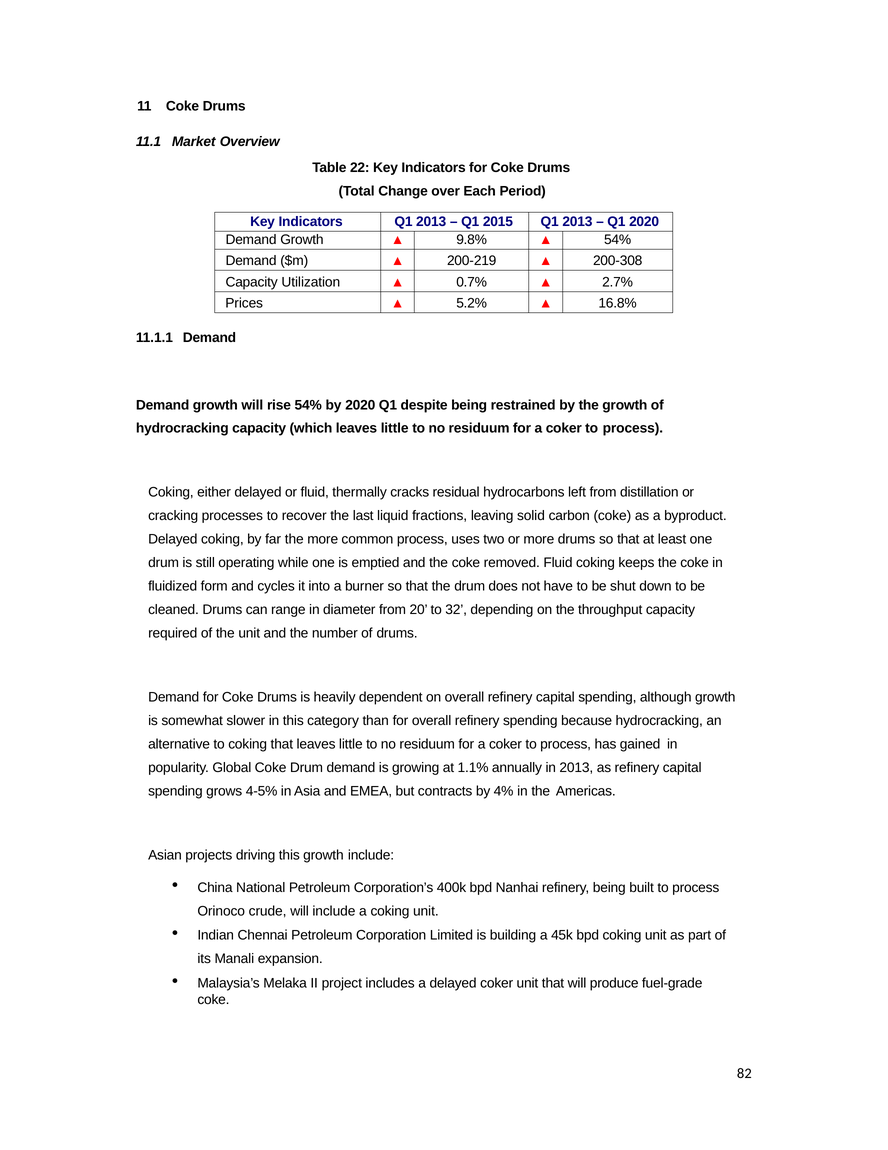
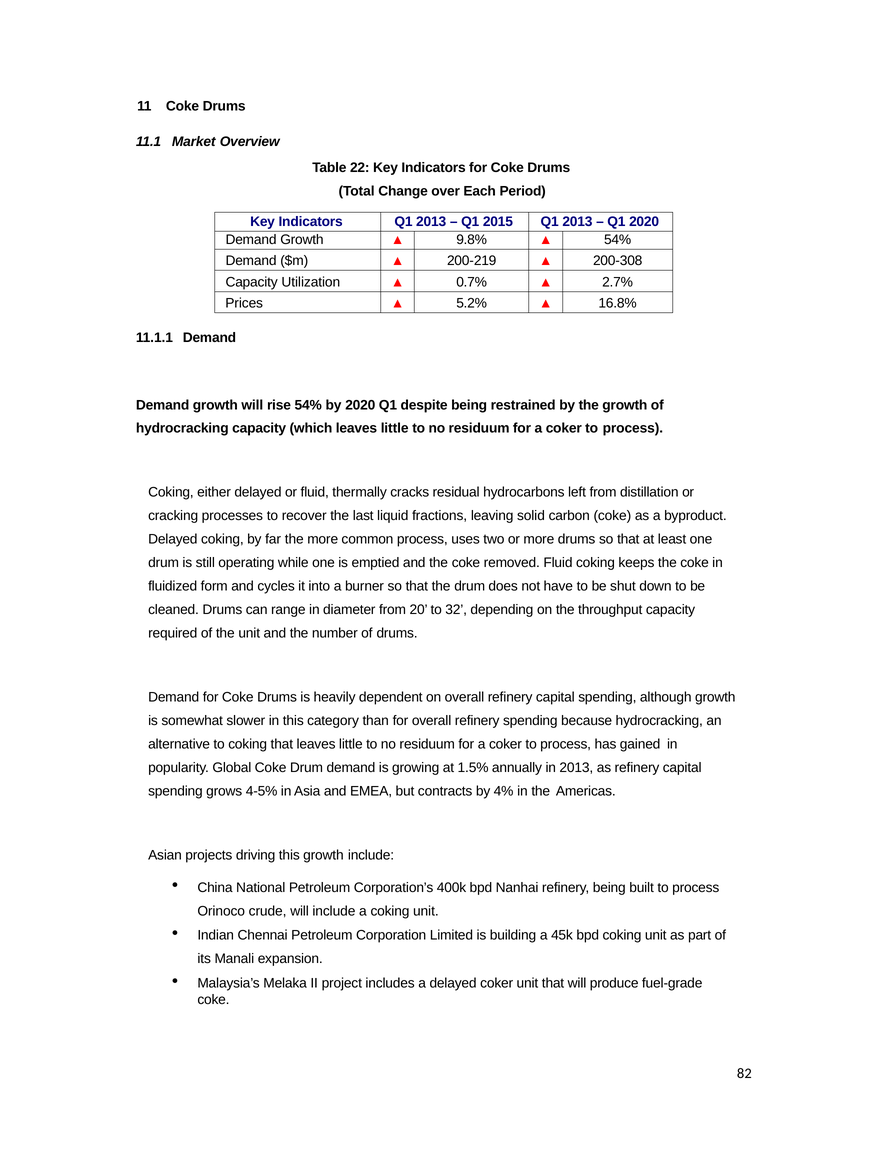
1.1%: 1.1% -> 1.5% (473, 767)
